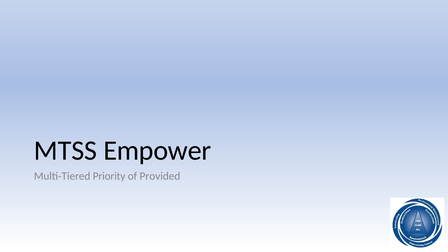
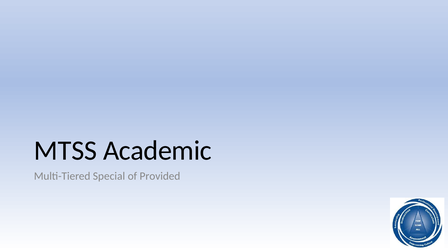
Empower: Empower -> Academic (157, 151)
Priority: Priority -> Special (109, 176)
